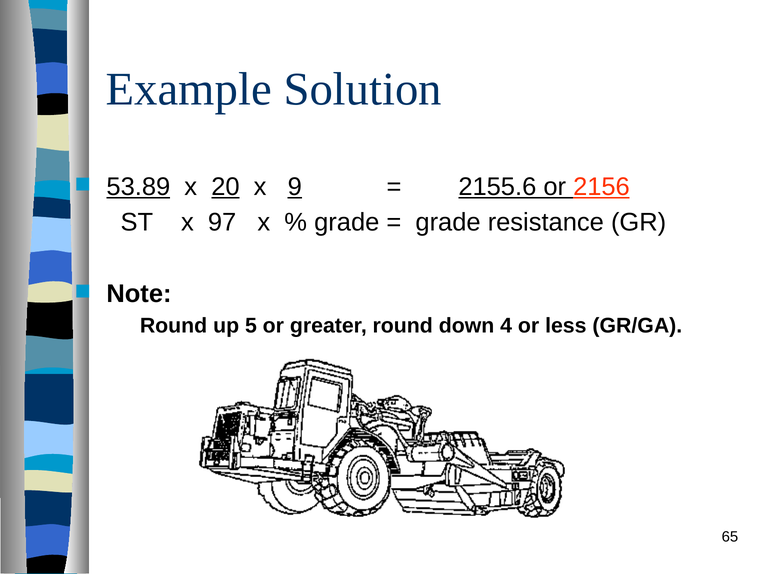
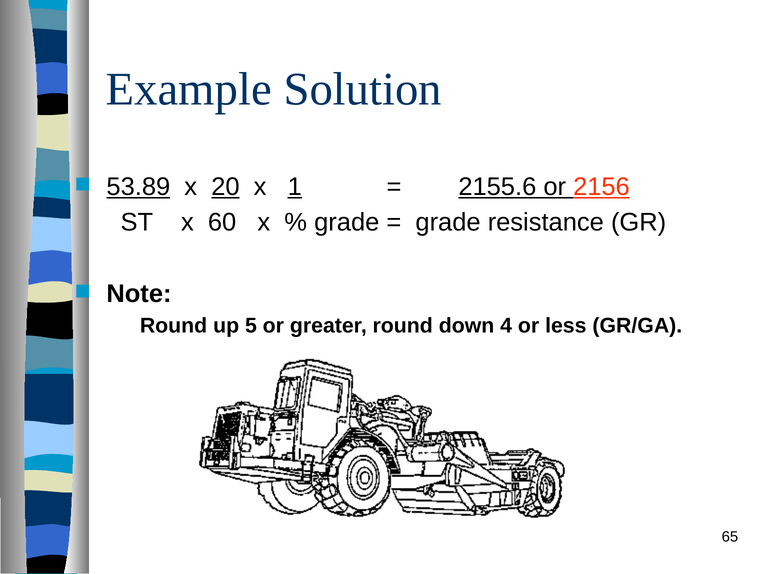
9: 9 -> 1 (295, 187)
97: 97 -> 60 (222, 222)
